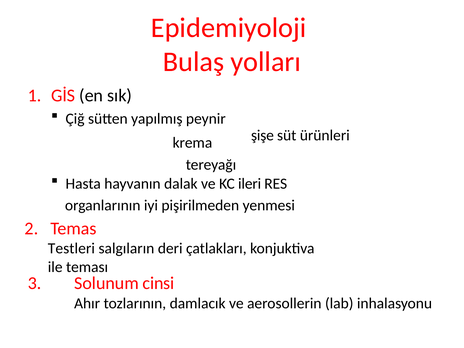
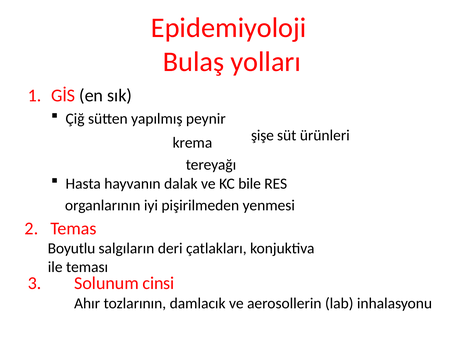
ileri: ileri -> bile (250, 184)
Testleri: Testleri -> Boyutlu (72, 248)
